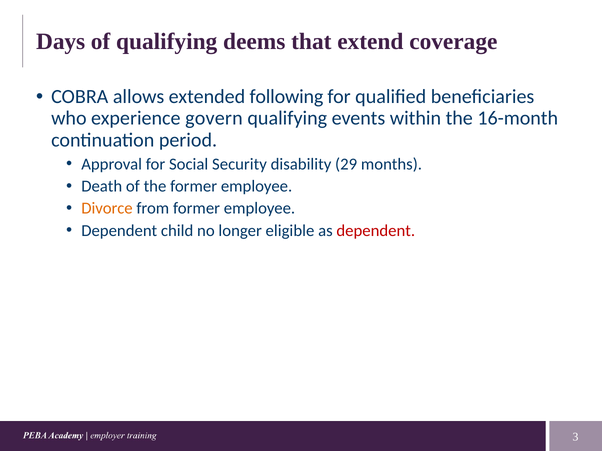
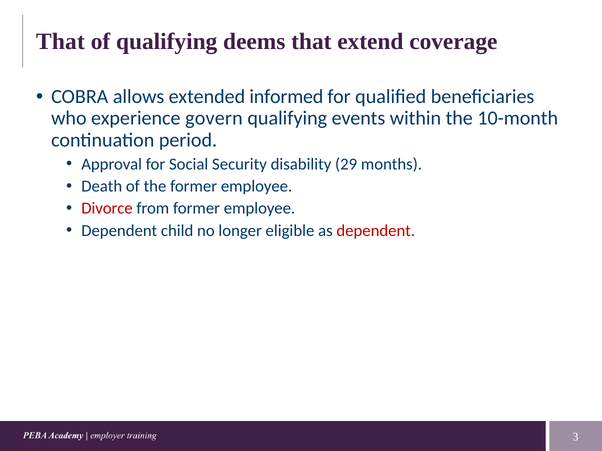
Days: Days -> That (60, 41)
following: following -> informed (286, 97)
16-month: 16-month -> 10-month (518, 118)
Divorce colour: orange -> red (107, 209)
